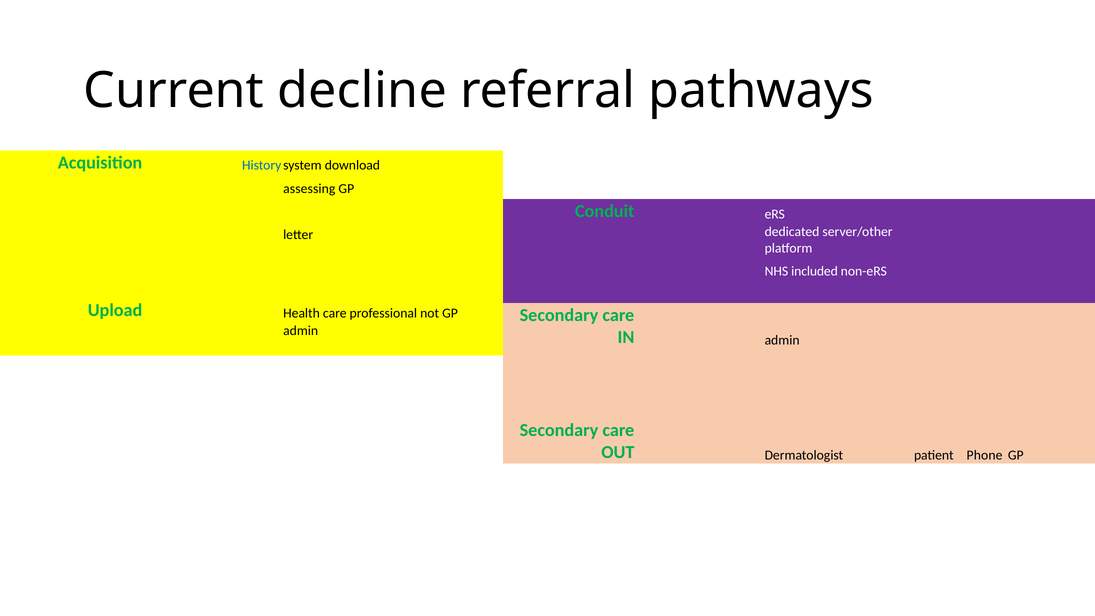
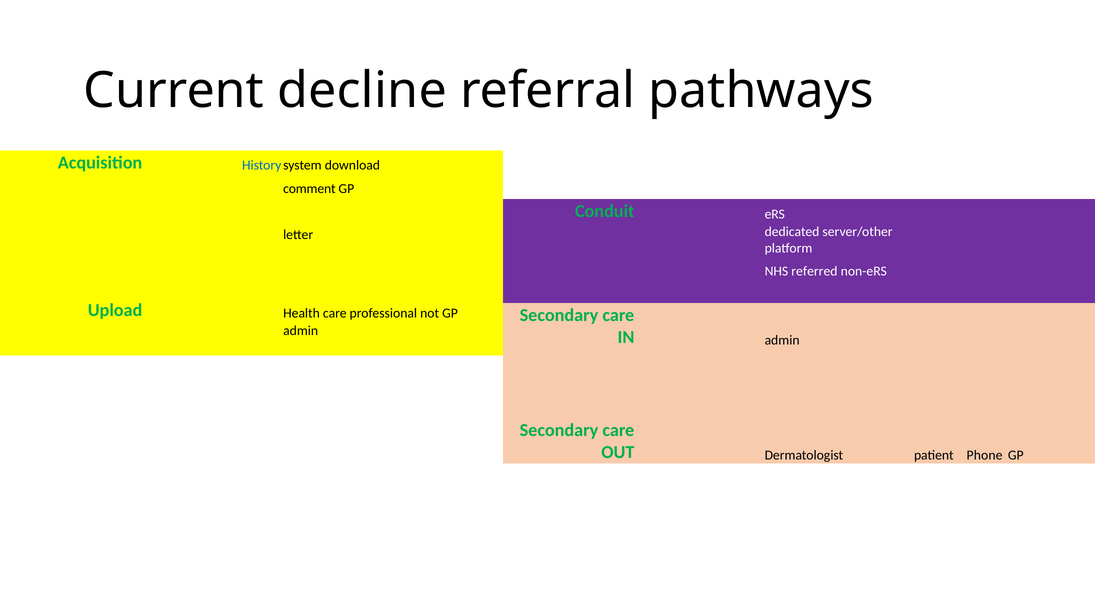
assessing: assessing -> comment (309, 189)
included: included -> referred (814, 271)
